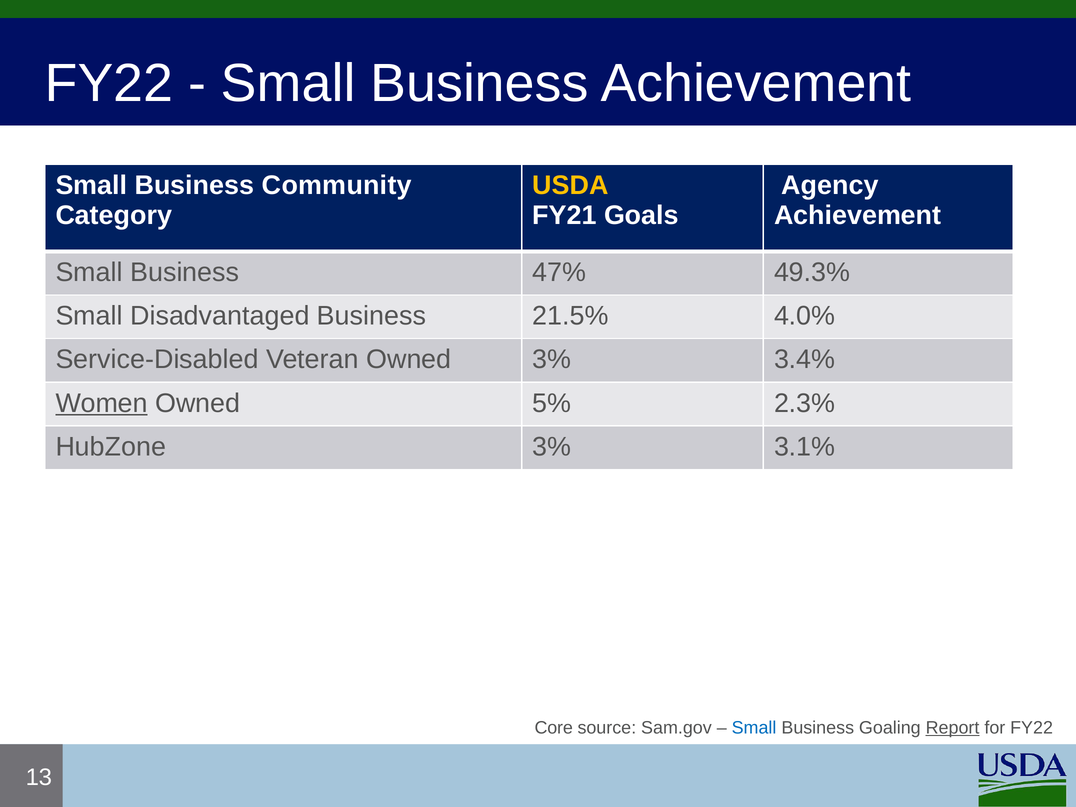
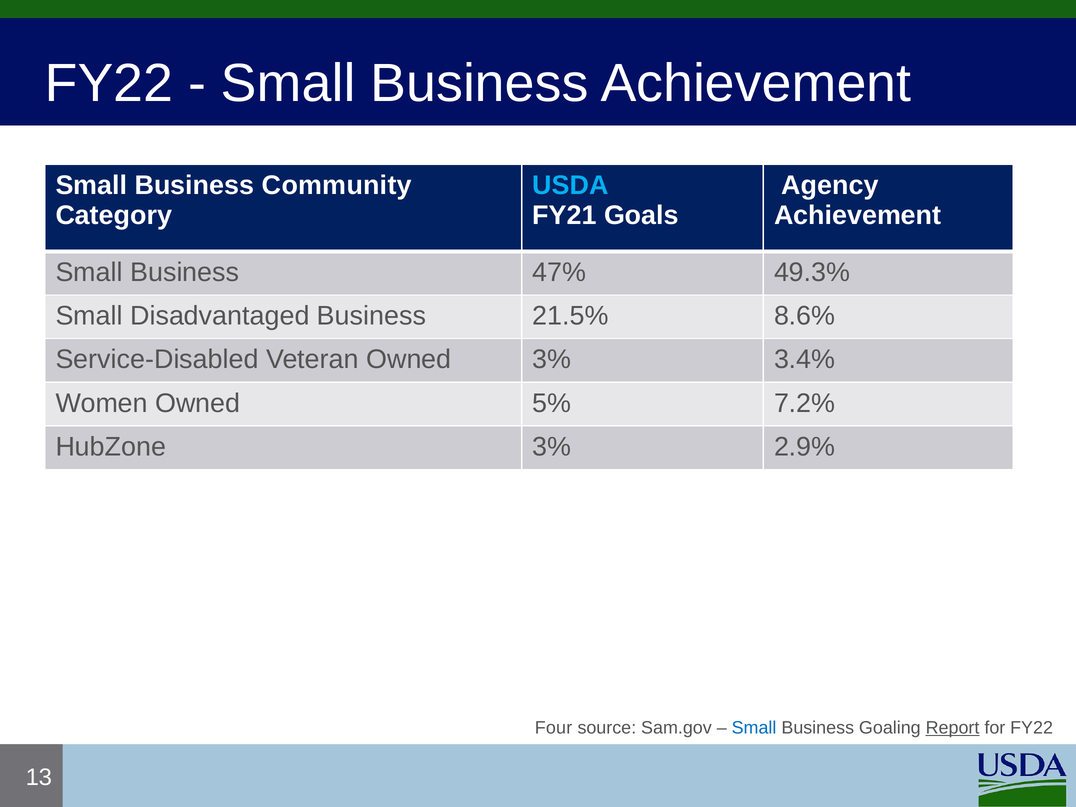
USDA colour: yellow -> light blue (571, 185)
4.0%: 4.0% -> 8.6% (805, 316)
Women underline: present -> none (102, 403)
2.3%: 2.3% -> 7.2% (805, 403)
3.1%: 3.1% -> 2.9% (805, 447)
Core: Core -> Four (554, 728)
